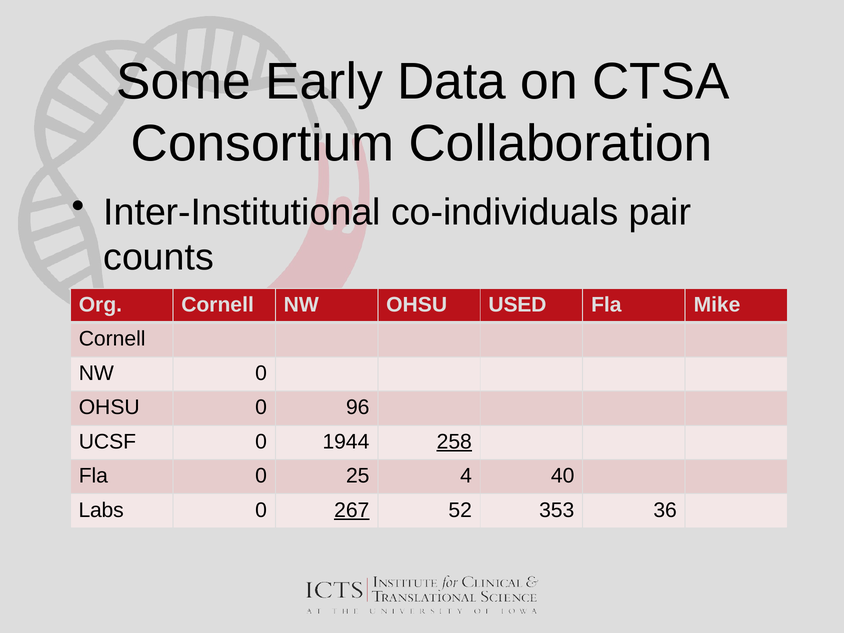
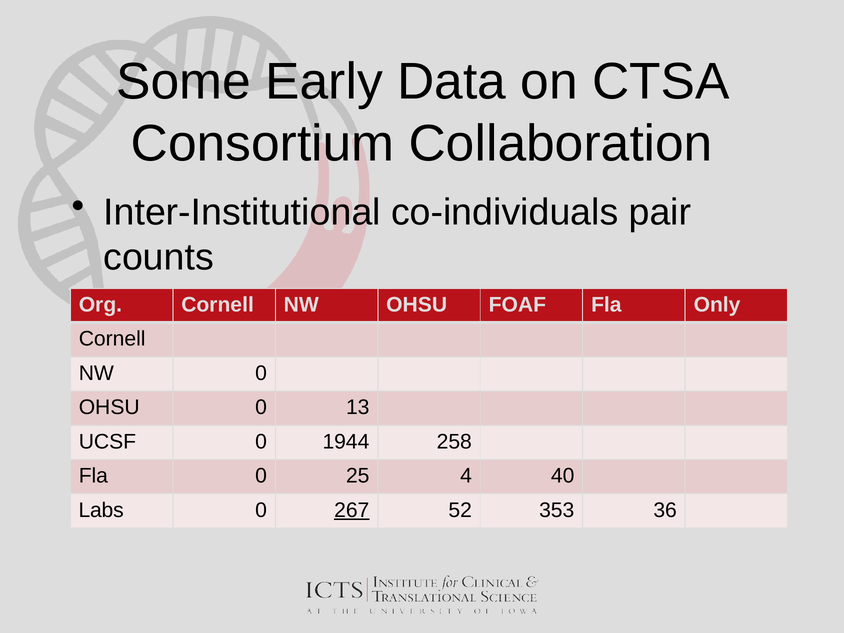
USED: USED -> FOAF (517, 305)
Mike: Mike -> Only (717, 305)
96: 96 -> 13 (358, 407)
258 underline: present -> none (454, 442)
